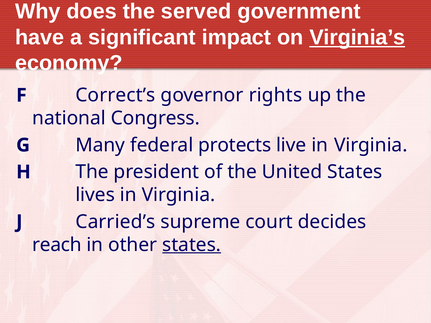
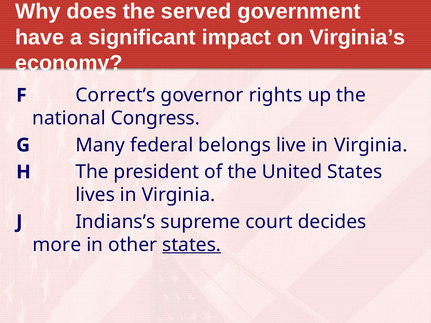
Virginia’s underline: present -> none (357, 37)
protects: protects -> belongs (235, 145)
Carried’s: Carried’s -> Indians’s (115, 222)
reach: reach -> more (57, 245)
